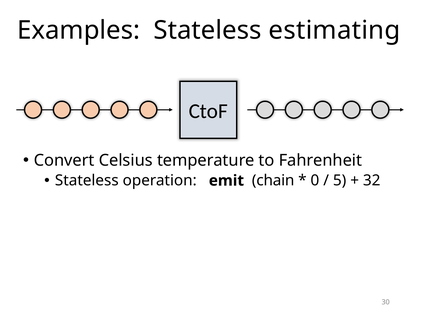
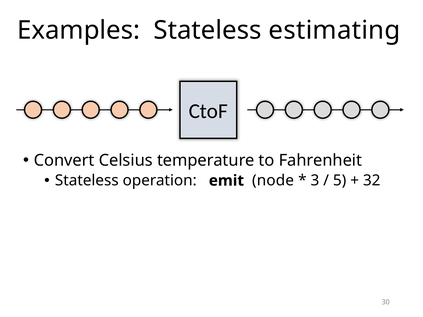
chain: chain -> node (273, 181)
0: 0 -> 3 (315, 181)
